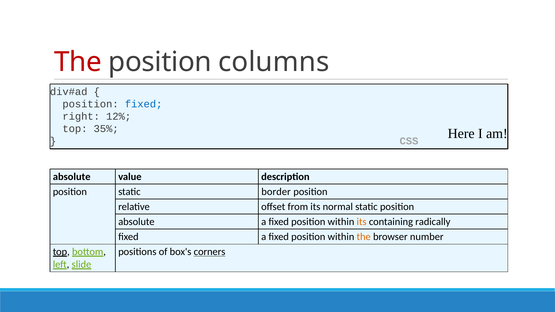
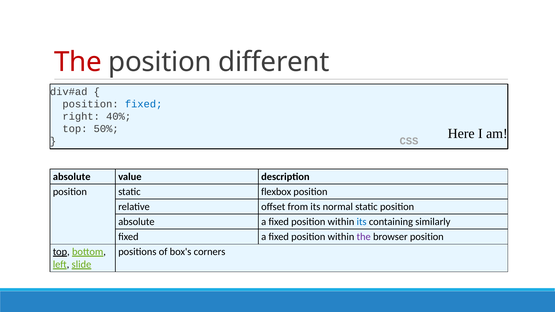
columns: columns -> different (274, 62)
12%: 12% -> 40% (119, 116)
35%: 35% -> 50% (106, 129)
border: border -> flexbox (276, 192)
its colour: orange -> blue (362, 222)
radically: radically -> similarly (433, 222)
the colour: orange -> purple (364, 237)
browser number: number -> position (427, 237)
corners underline: present -> none (210, 252)
